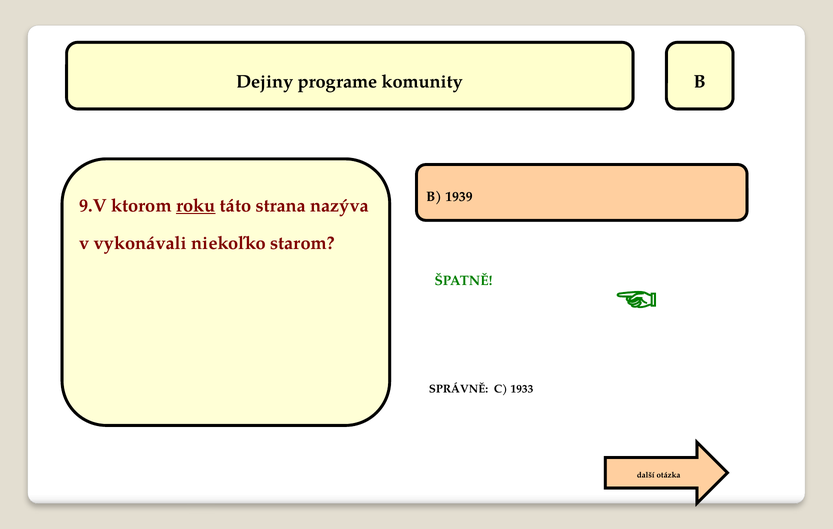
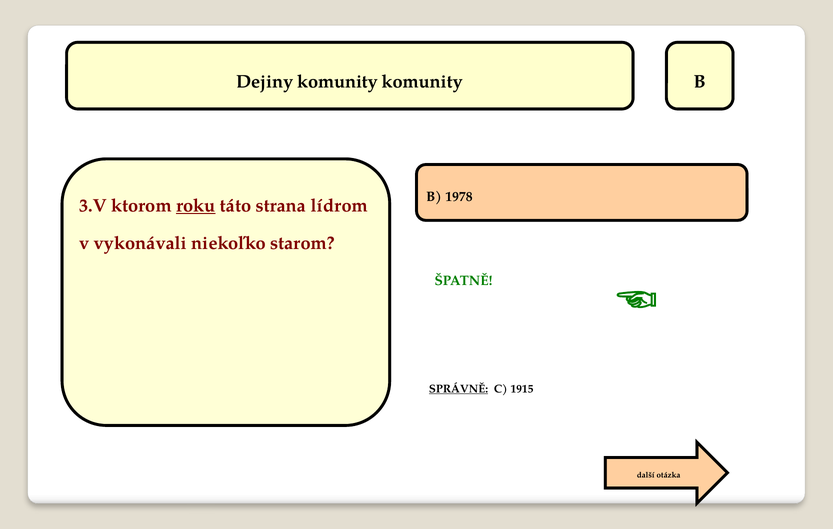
Dejiny programe: programe -> komunity (338, 82)
1939: 1939 -> 1978 (459, 197)
9.V: 9.V -> 3.V (93, 206)
nazýva: nazýva -> lídrom (339, 206)
SPRÁVNĚ underline: none -> present (459, 389)
1933: 1933 -> 1915 (522, 389)
